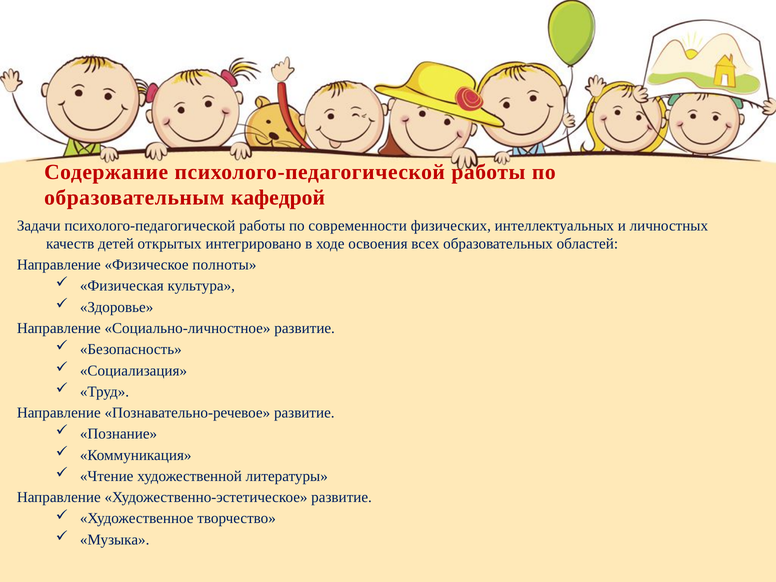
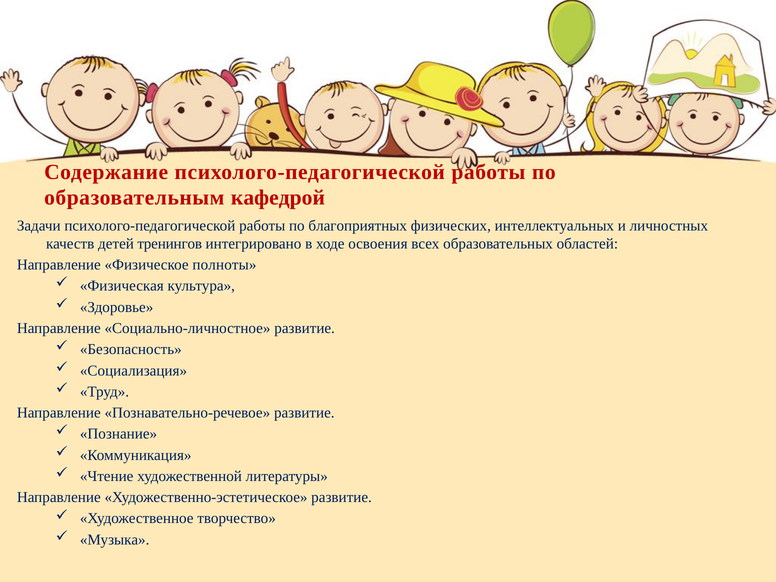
современности: современности -> благоприятных (358, 226)
открытых: открытых -> тренингов (170, 244)
